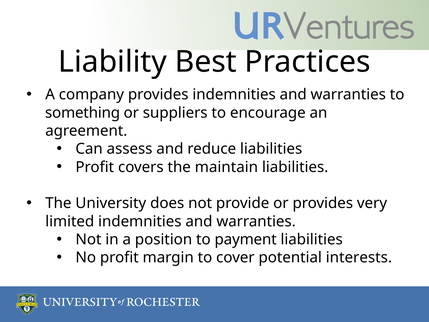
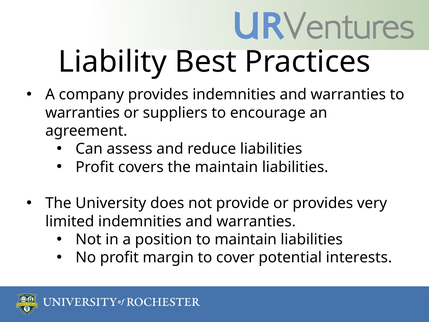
something: something -> warranties (83, 113)
to payment: payment -> maintain (246, 239)
